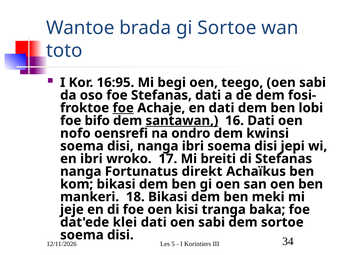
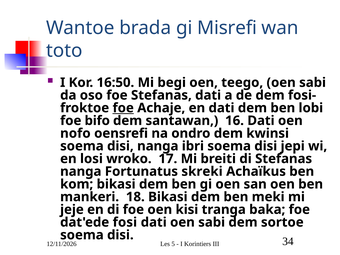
gi Sortoe: Sortoe -> Misrefi (227, 28)
16:95: 16:95 -> 16:50 (115, 83)
santawan underline: present -> none (182, 121)
en ibri: ibri -> losi (91, 159)
direkt: direkt -> skreki (202, 171)
klei: klei -> fosi (125, 222)
